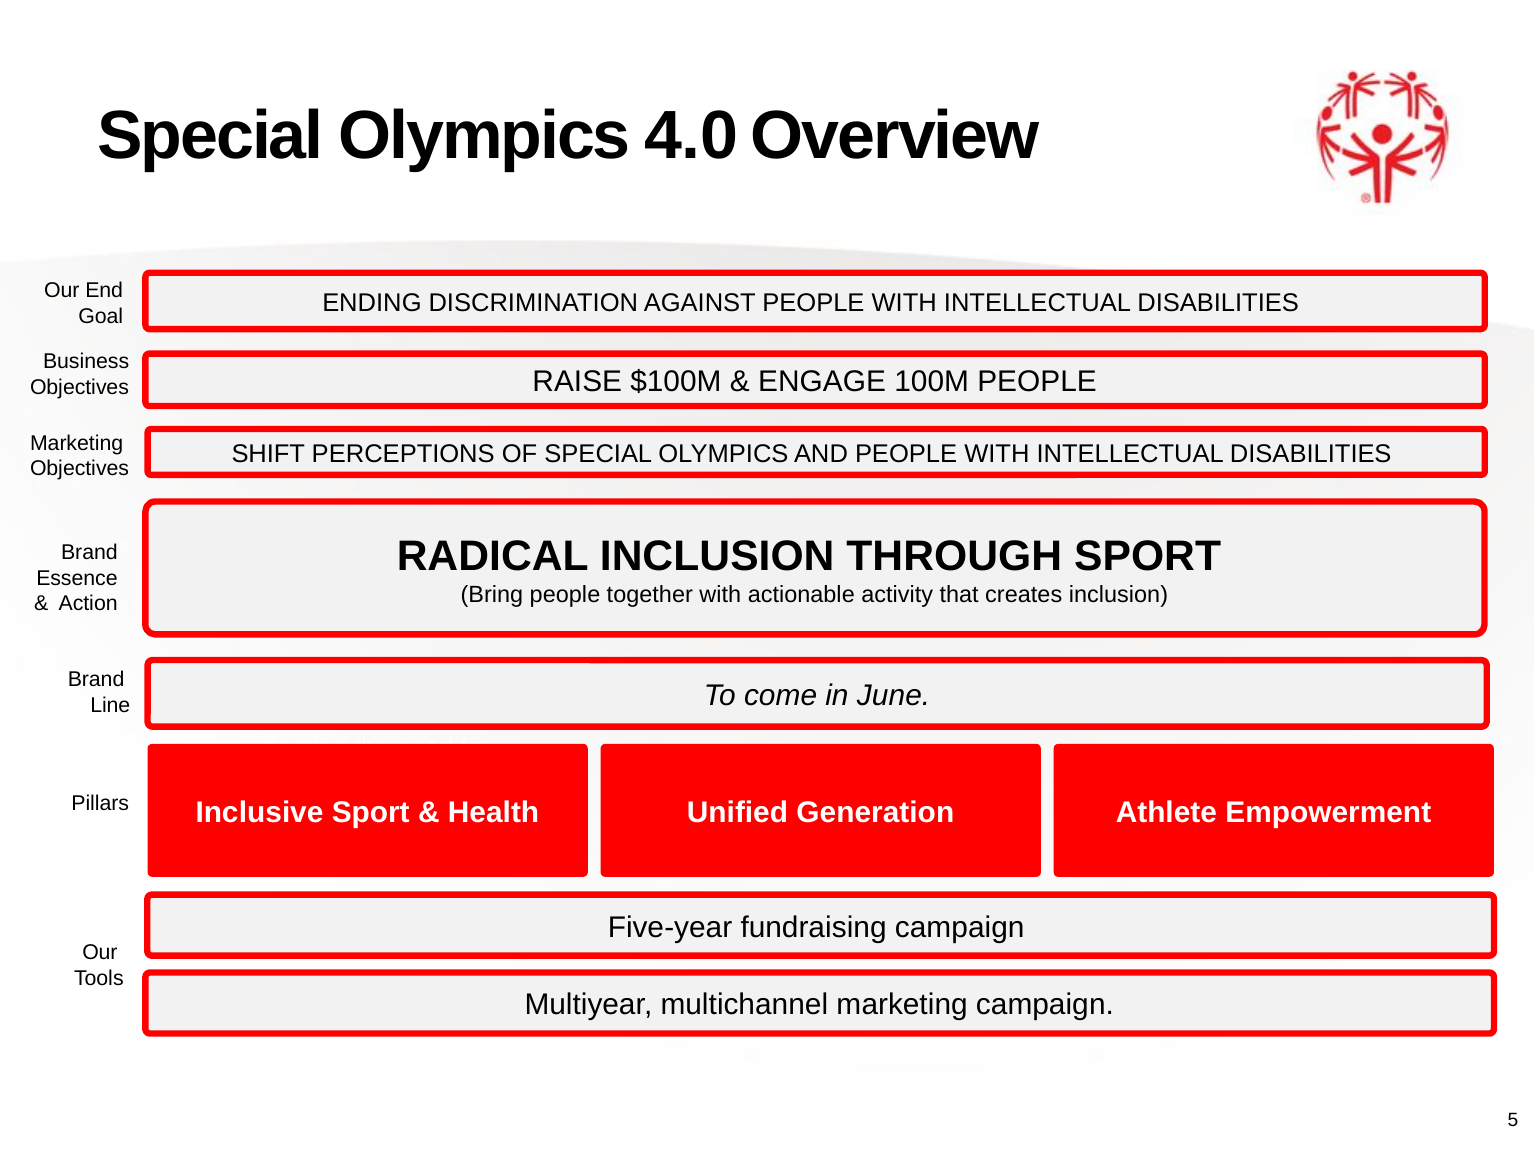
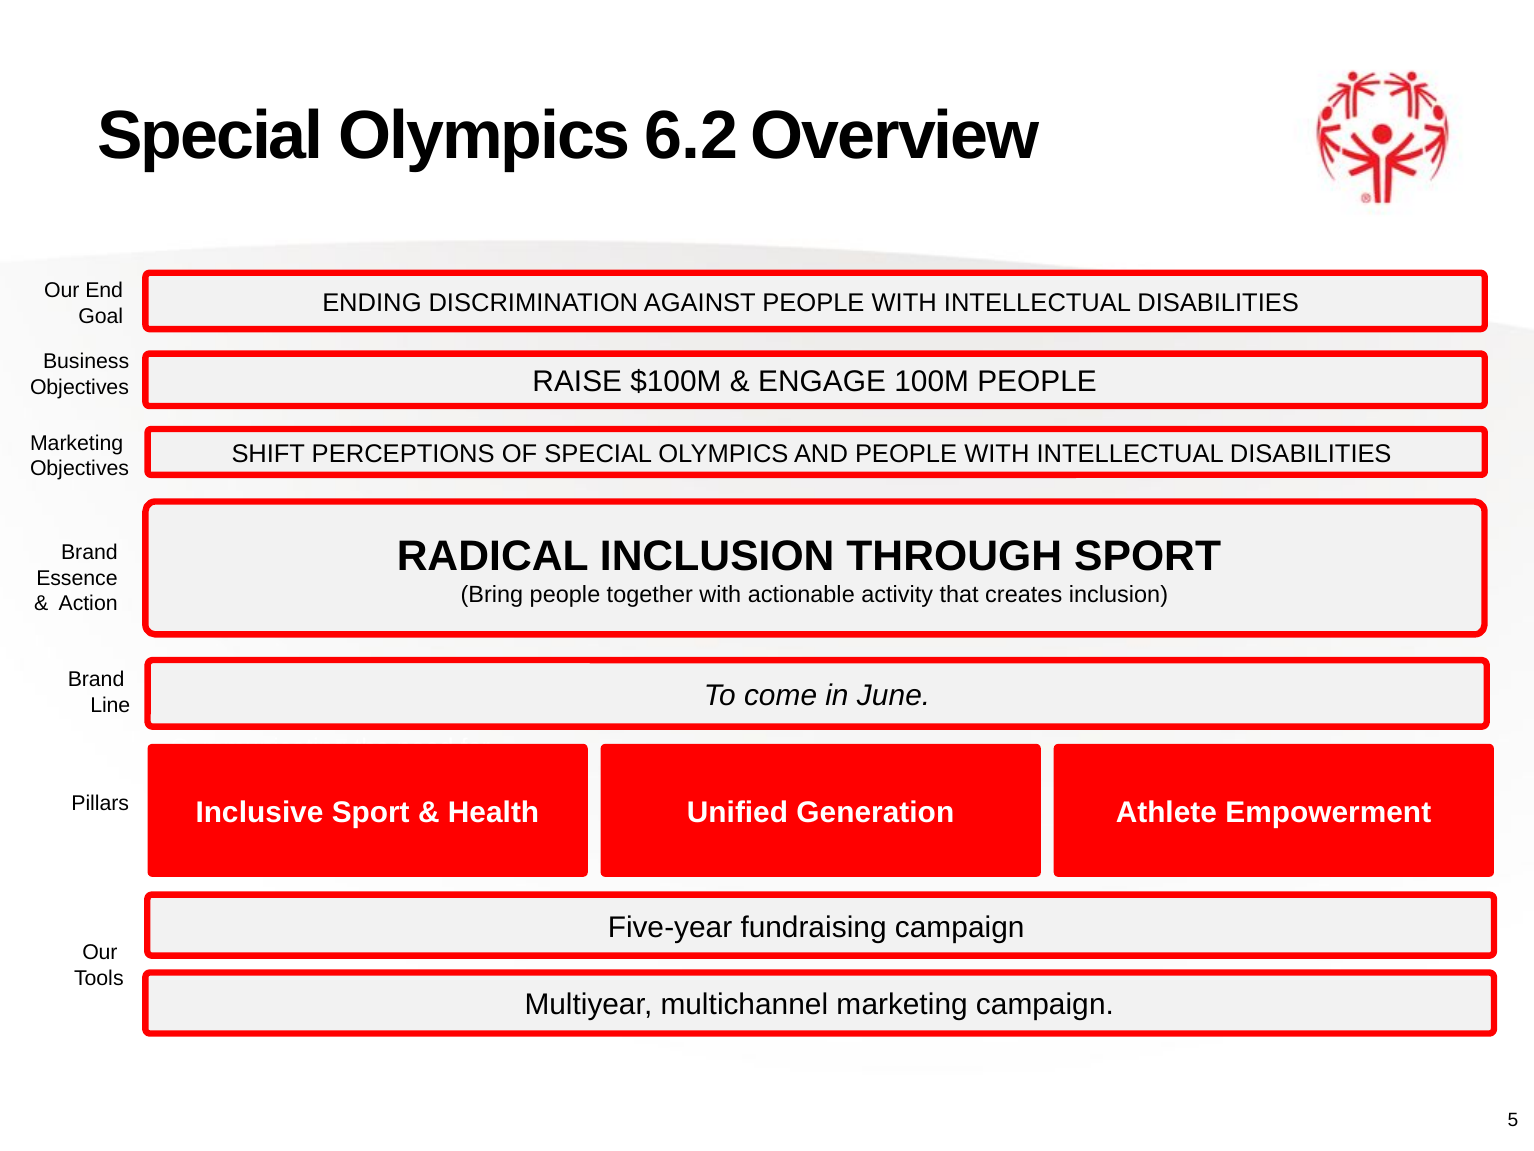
4.0: 4.0 -> 6.2 (691, 136)
